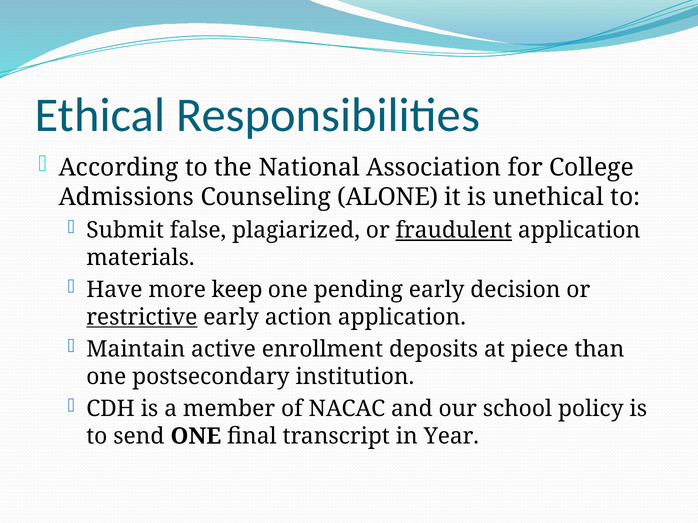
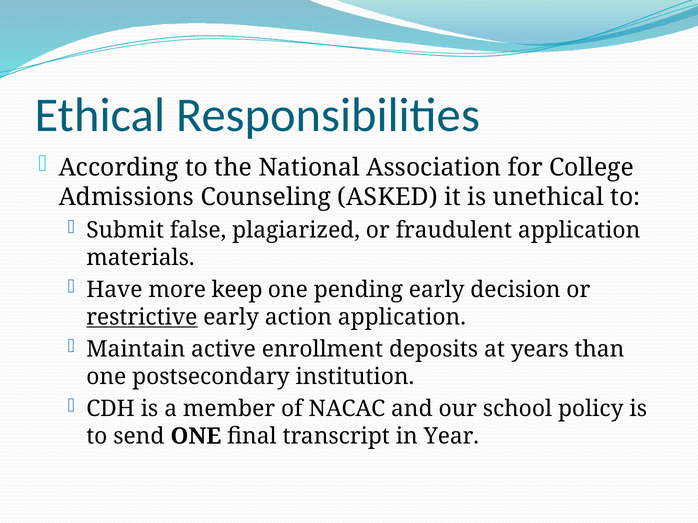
ALONE: ALONE -> ASKED (388, 197)
fraudulent underline: present -> none (454, 231)
piece: piece -> years (540, 350)
